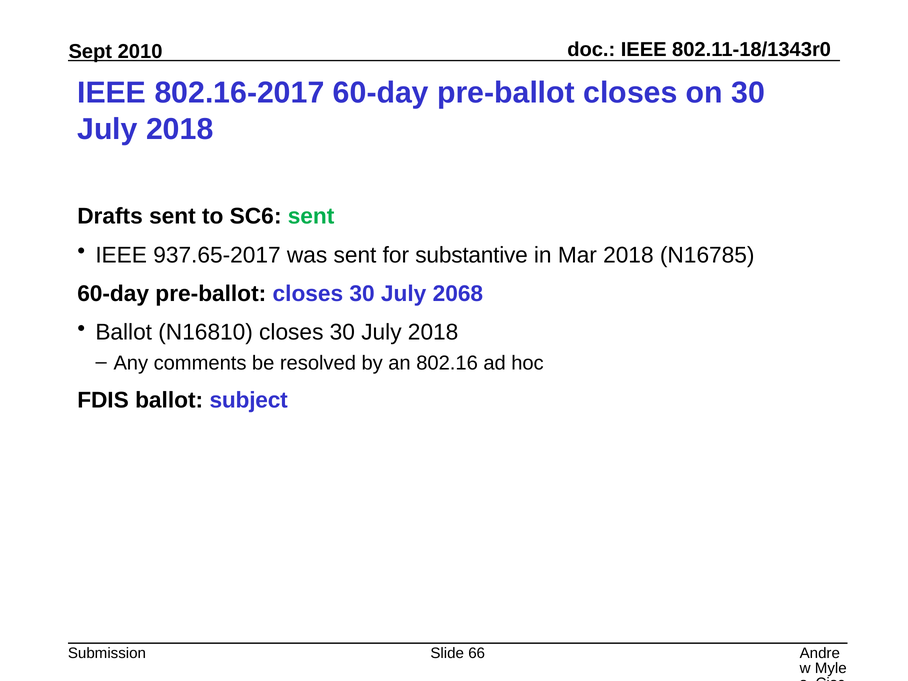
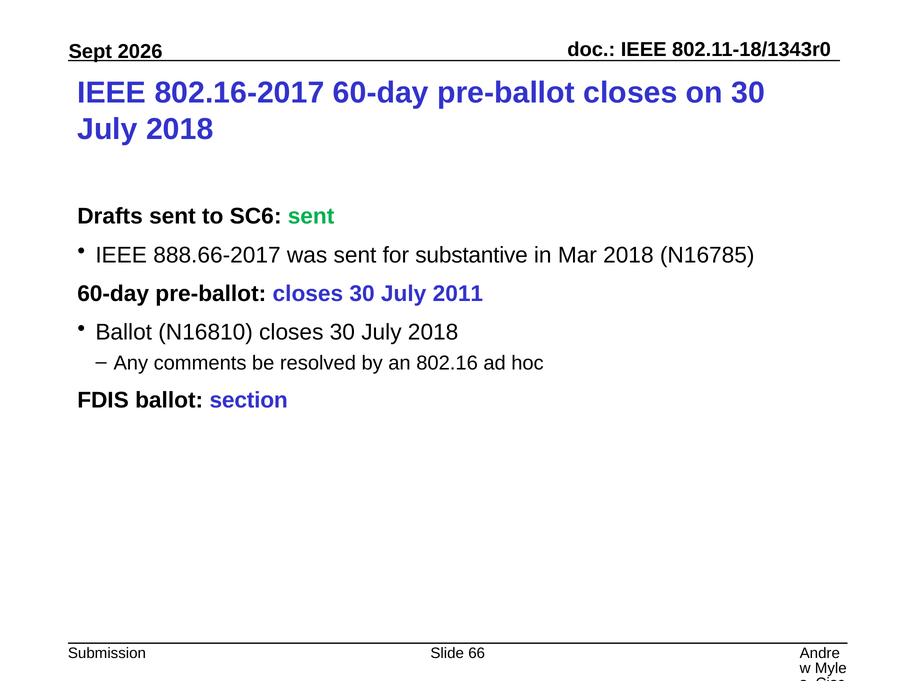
2010: 2010 -> 2026 (140, 52)
937.65-2017: 937.65-2017 -> 888.66-2017 (217, 255)
2068: 2068 -> 2011 (458, 294)
subject: subject -> section (249, 400)
